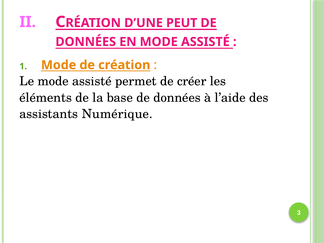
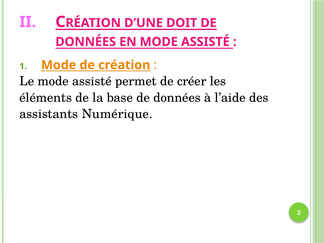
PEUT: PEUT -> DOIT (182, 23)
